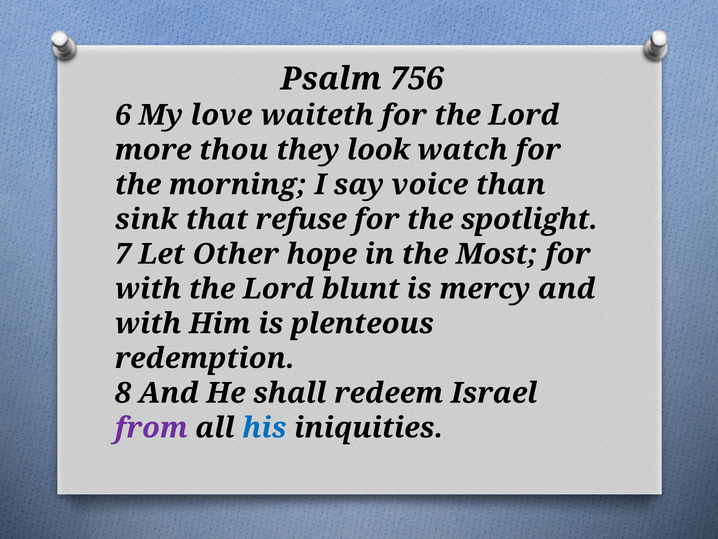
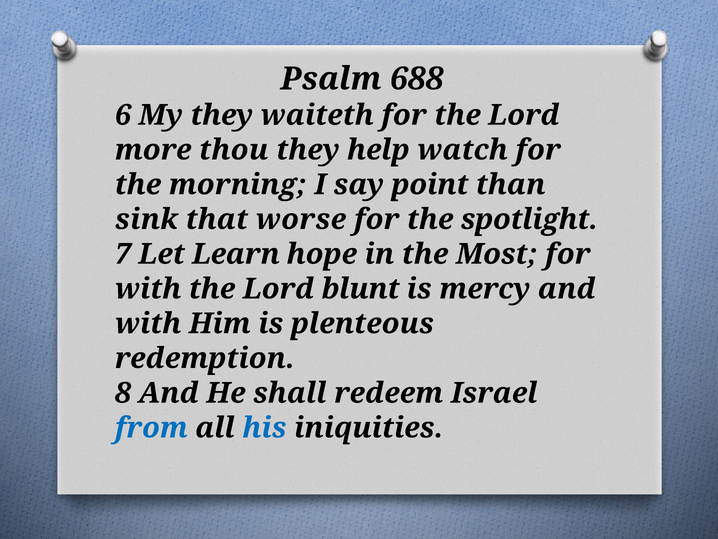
756: 756 -> 688 (417, 79)
My love: love -> they (222, 115)
look: look -> help (378, 150)
voice: voice -> point (430, 184)
refuse: refuse -> worse (301, 219)
Other: Other -> Learn (236, 254)
from colour: purple -> blue (151, 427)
